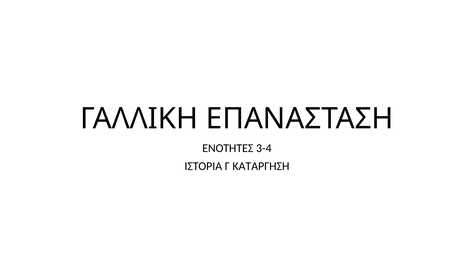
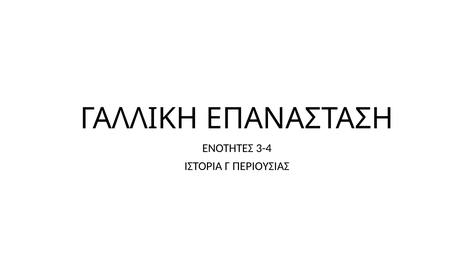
ΚΑΤΑΡΓΗΣΗ: ΚΑΤΑΡΓΗΣΗ -> ΠΕΡΙΟΥΣΙΑΣ (261, 166)
